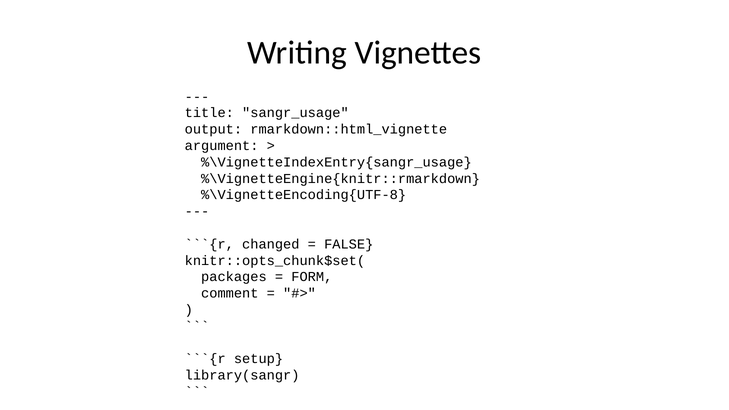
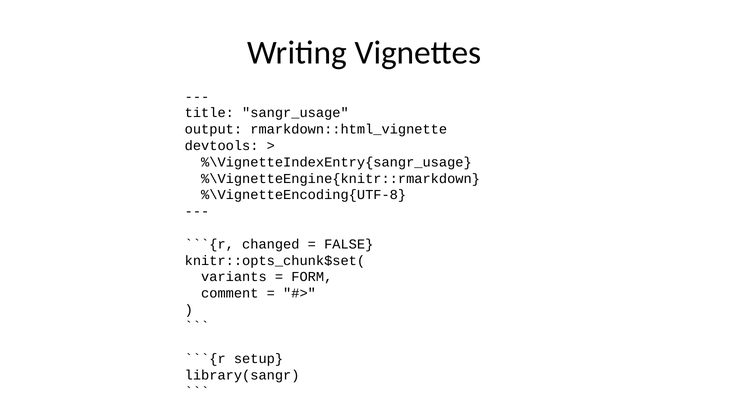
argument: argument -> devtools (222, 146)
packages: packages -> variants (234, 277)
